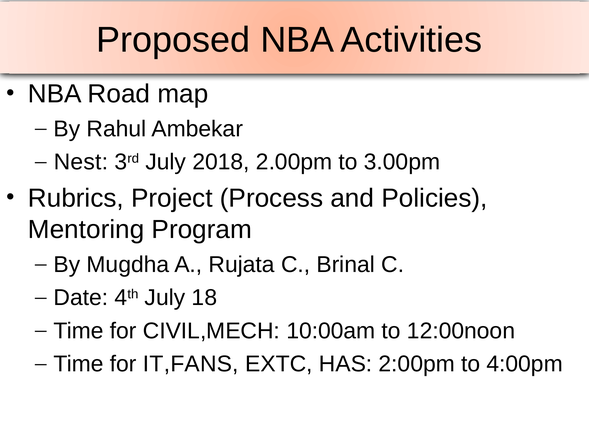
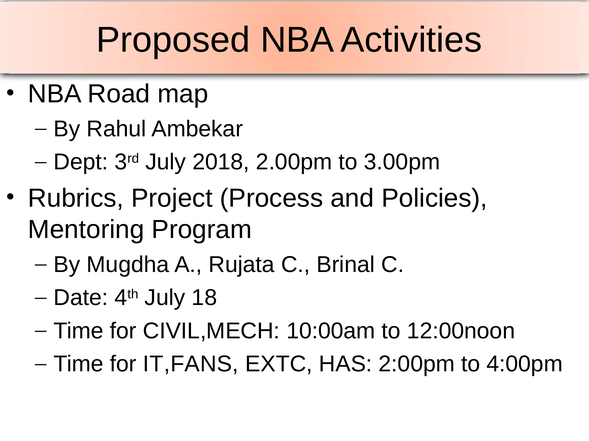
Nest: Nest -> Dept (81, 162)
